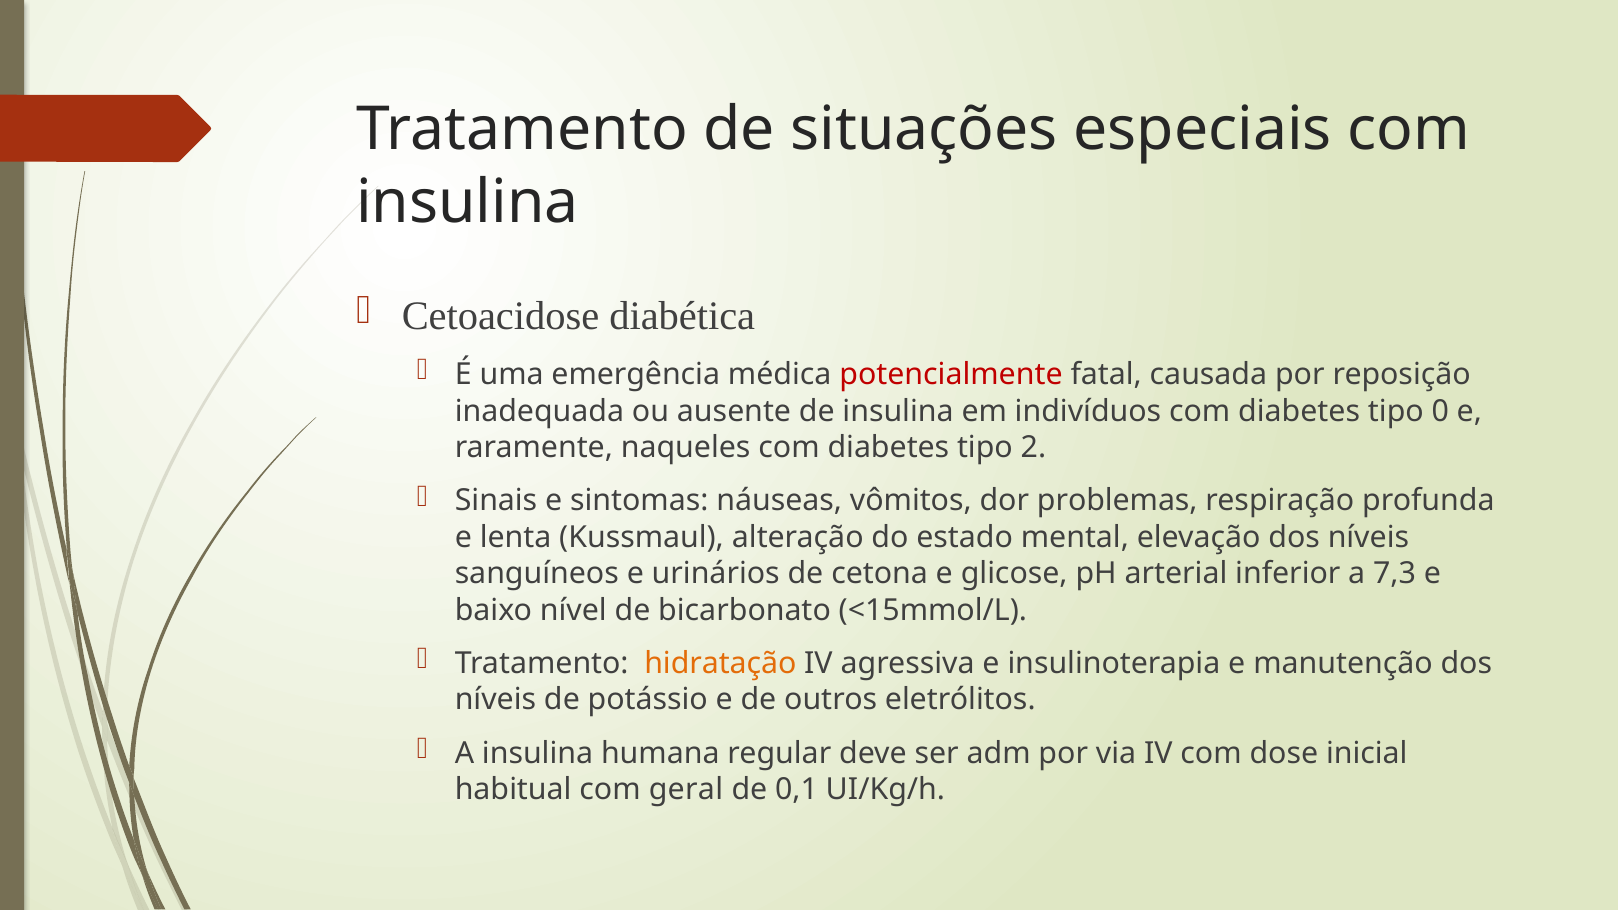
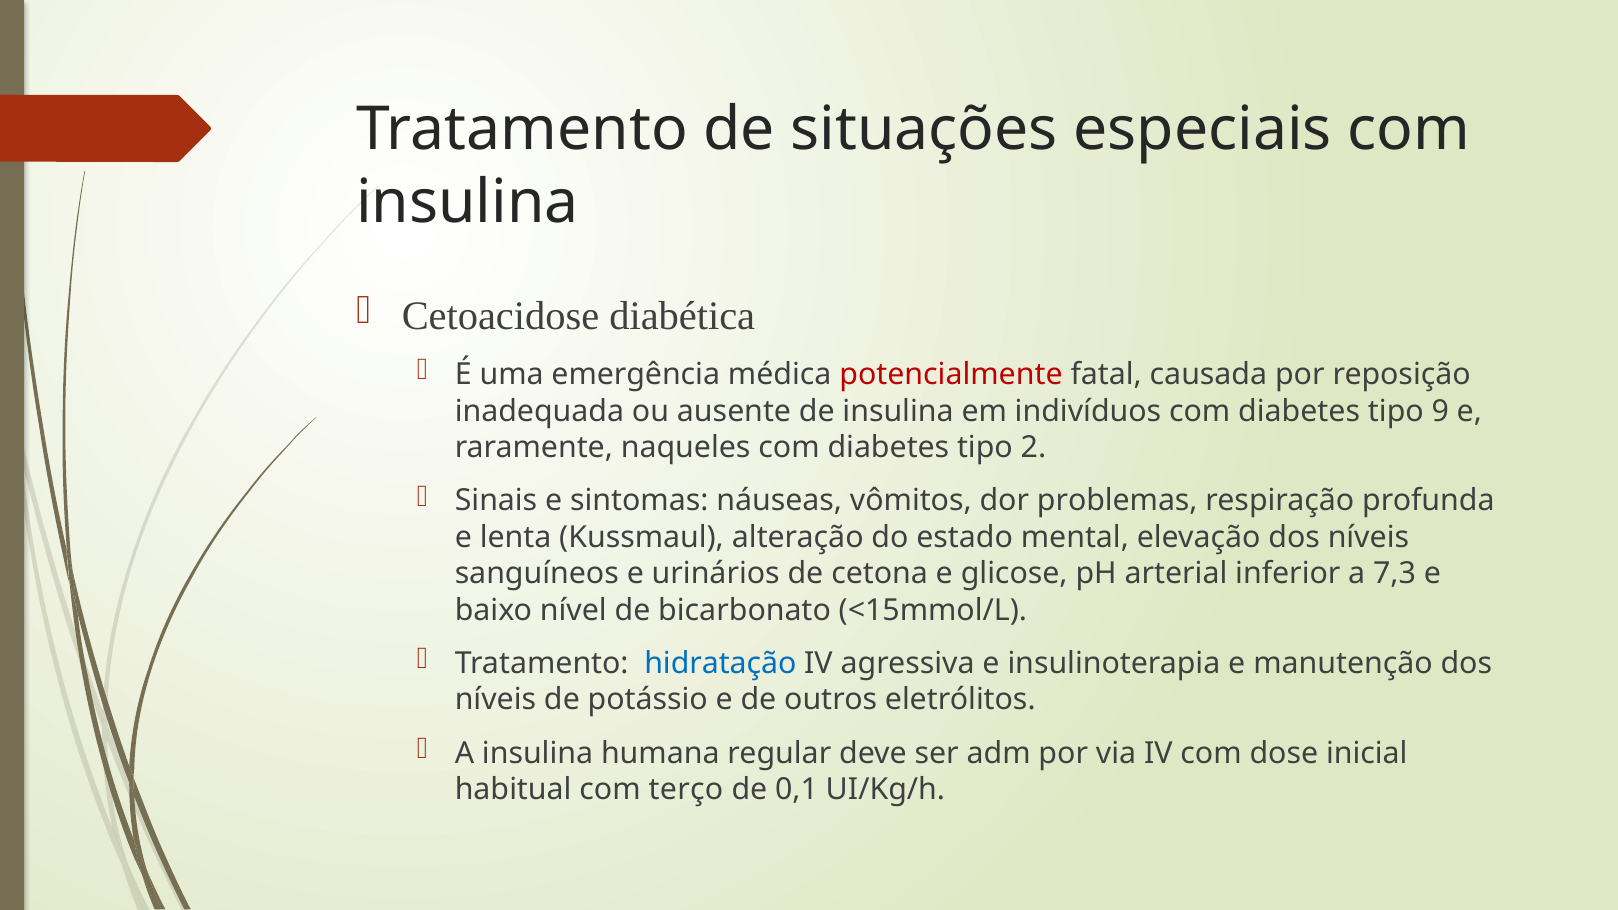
0: 0 -> 9 (1440, 411)
hidratação colour: orange -> blue (720, 664)
geral: geral -> terço (686, 790)
